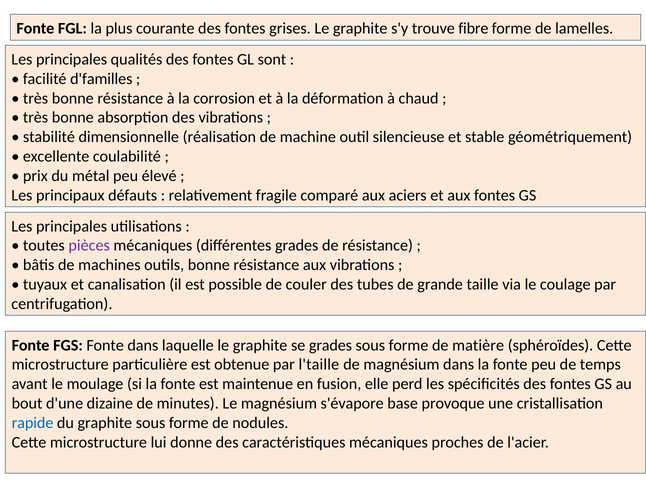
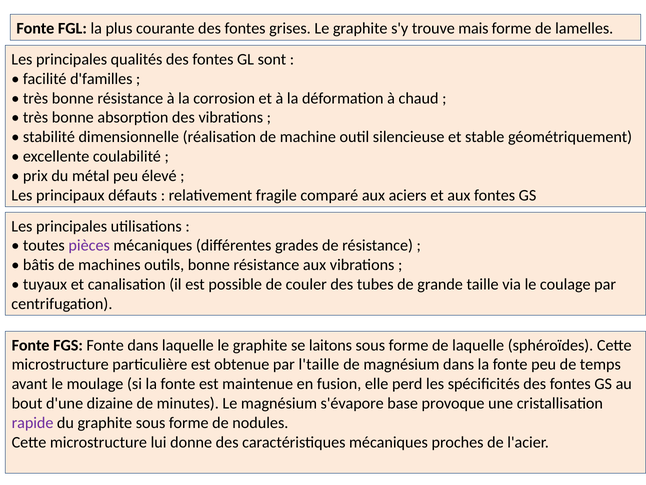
fibre: fibre -> mais (473, 28)
se grades: grades -> laitons (330, 345)
de matière: matière -> laquelle (478, 345)
rapide colour: blue -> purple (33, 422)
